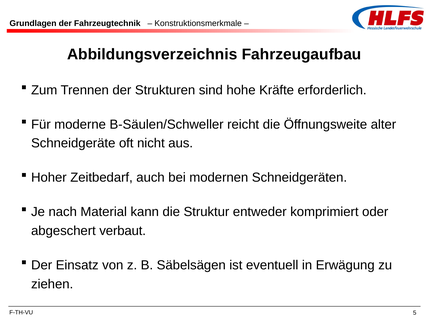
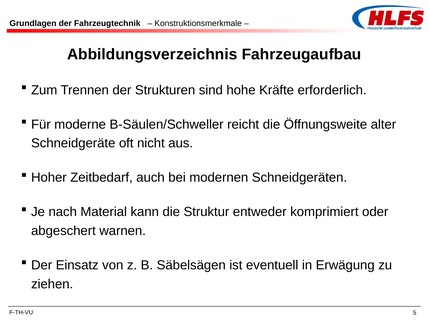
verbaut: verbaut -> warnen (123, 231)
